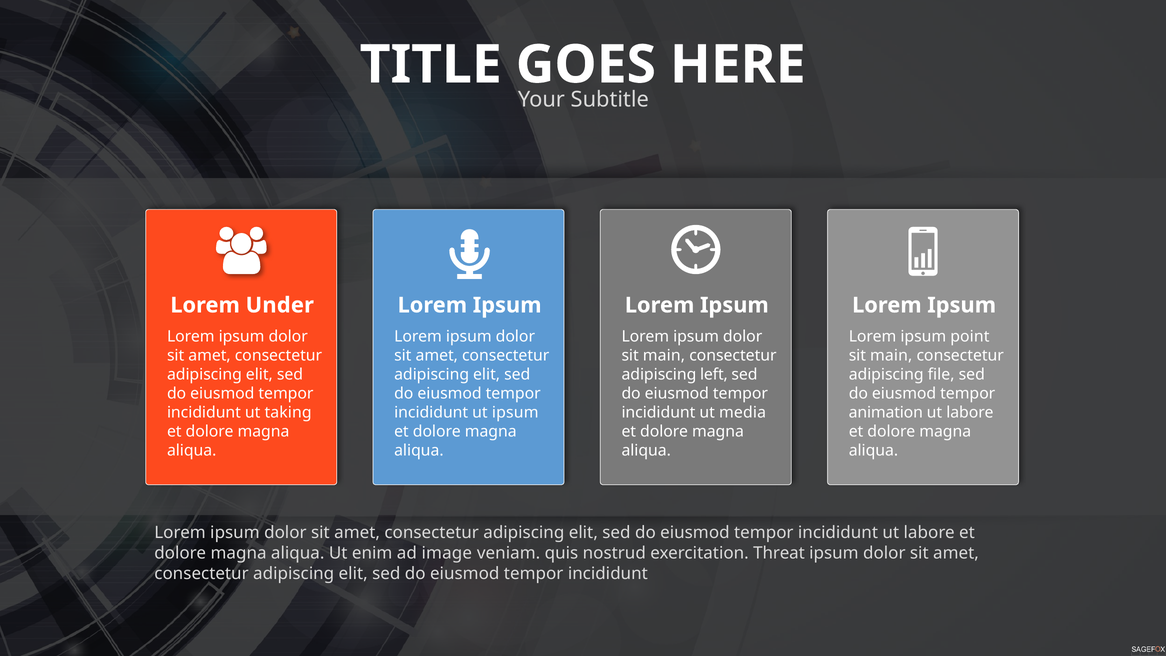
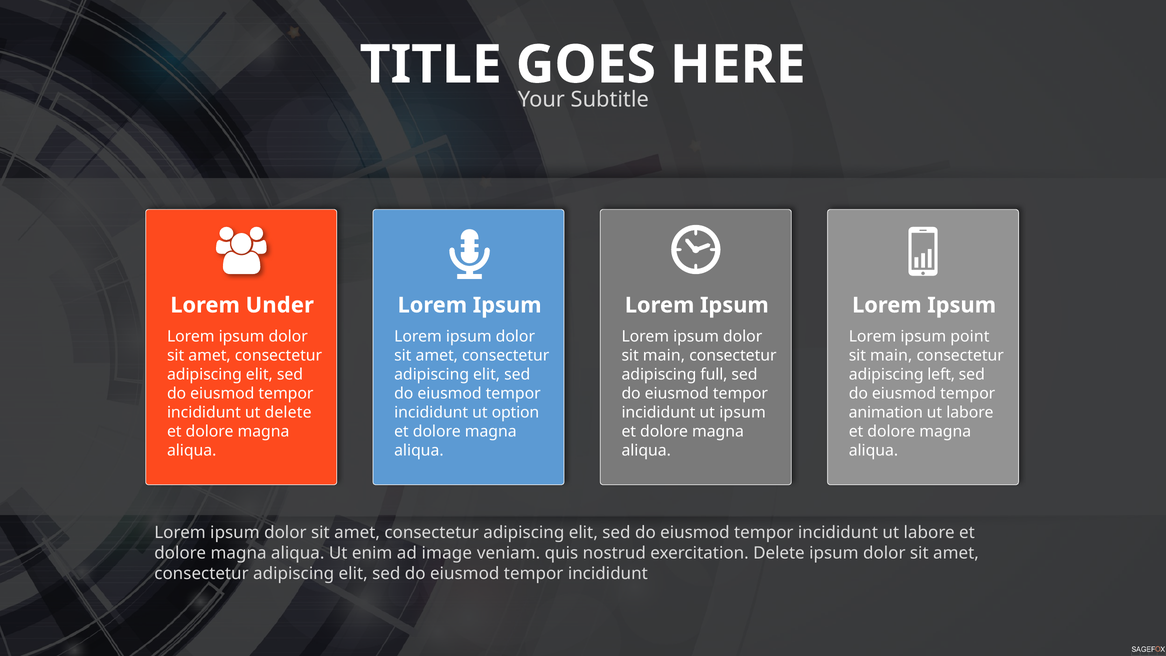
left: left -> full (714, 374)
file: file -> left (941, 374)
ut taking: taking -> delete (288, 412)
ut ipsum: ipsum -> option (515, 412)
ut media: media -> ipsum (743, 412)
exercitation Threat: Threat -> Delete (779, 553)
